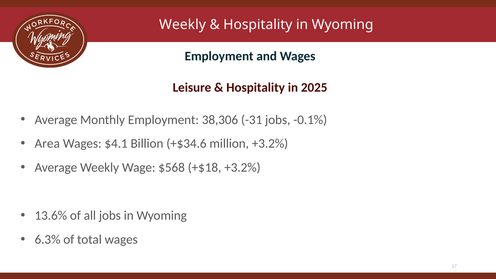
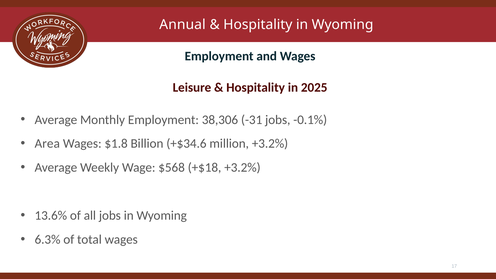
Weekly: Weekly -> Annual (182, 25)
$4.1: $4.1 -> $1.8 (116, 144)
